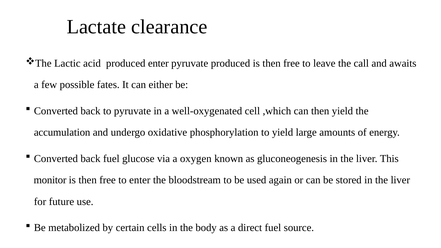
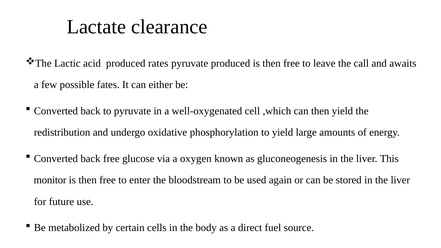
produced enter: enter -> rates (158, 63)
accumulation: accumulation -> redistribution (62, 132)
back fuel: fuel -> free (111, 159)
